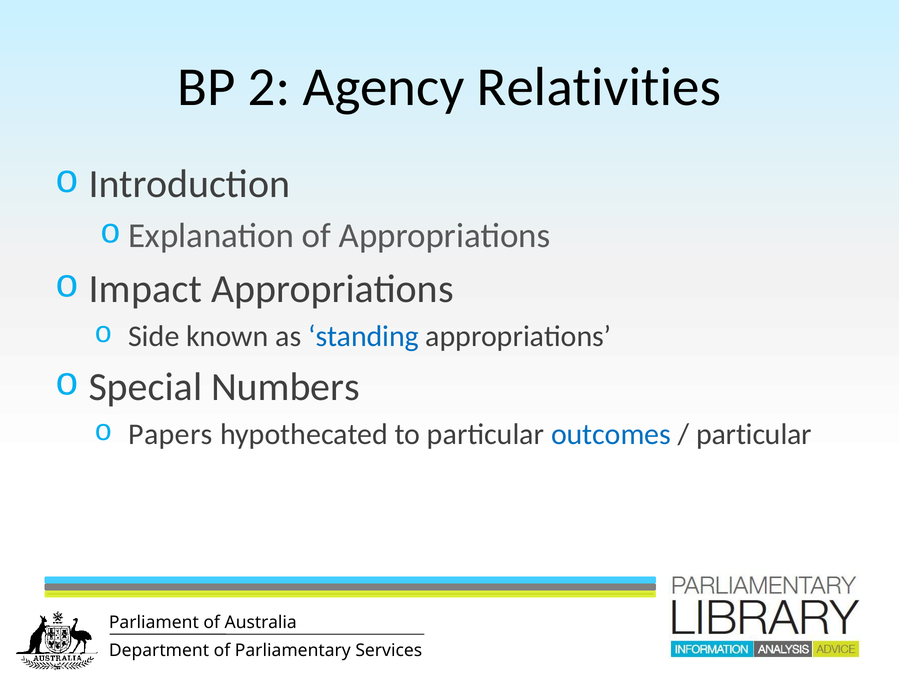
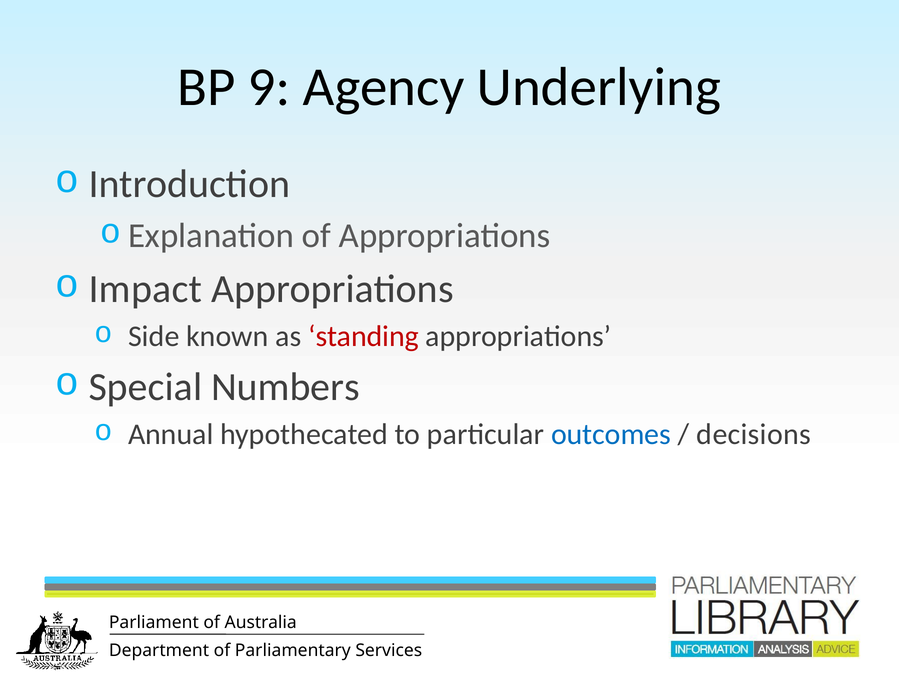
2: 2 -> 9 (269, 87)
Relativities: Relativities -> Underlying (599, 87)
standing colour: blue -> red (363, 337)
Papers: Papers -> Annual (171, 434)
particular: particular -> decisions (754, 434)
